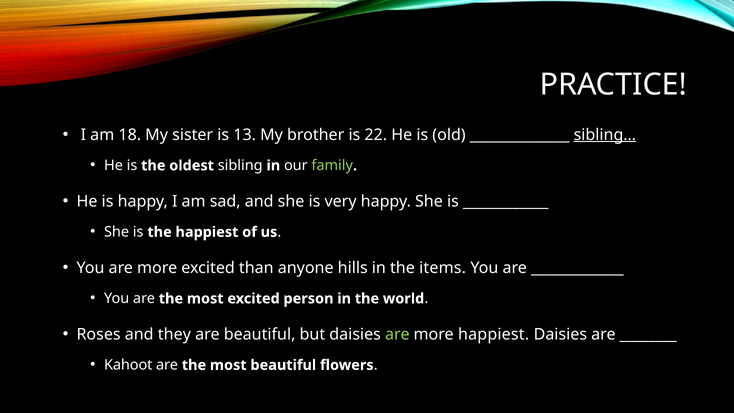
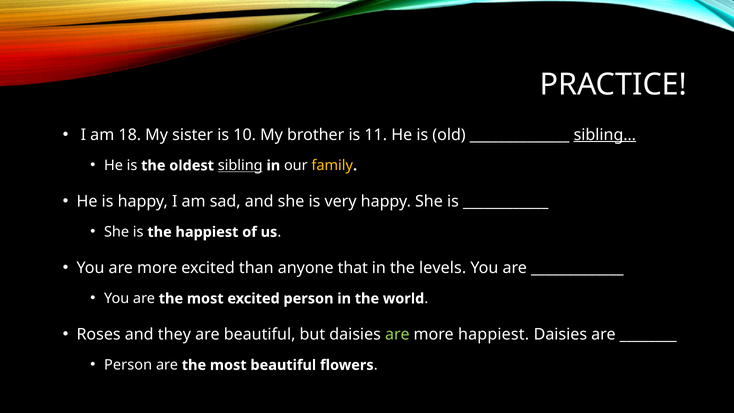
13: 13 -> 10 (245, 135)
22: 22 -> 11 (376, 135)
sibling underline: none -> present (240, 166)
family colour: light green -> yellow (332, 166)
hills: hills -> that (353, 268)
items: items -> levels (443, 268)
Kahoot: Kahoot -> Person (128, 365)
